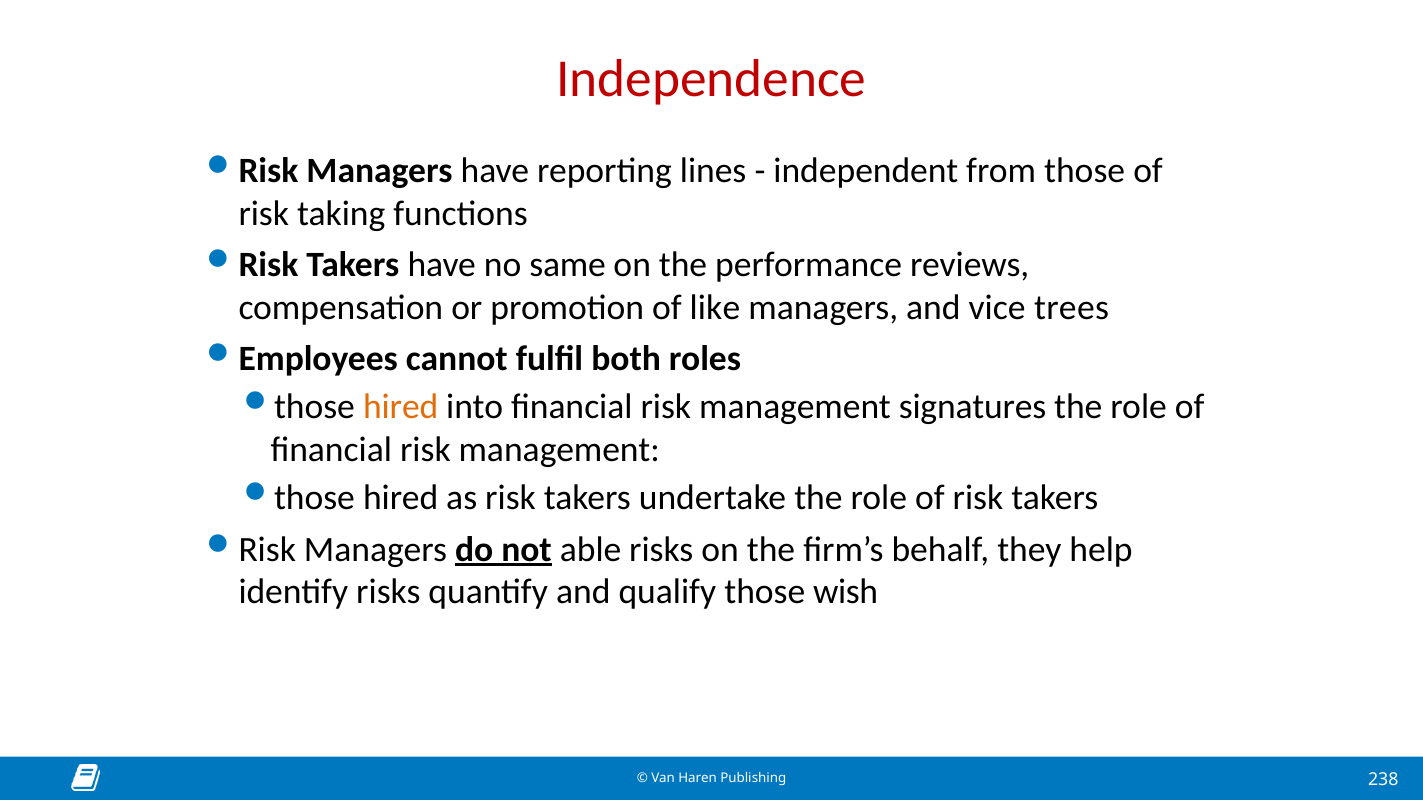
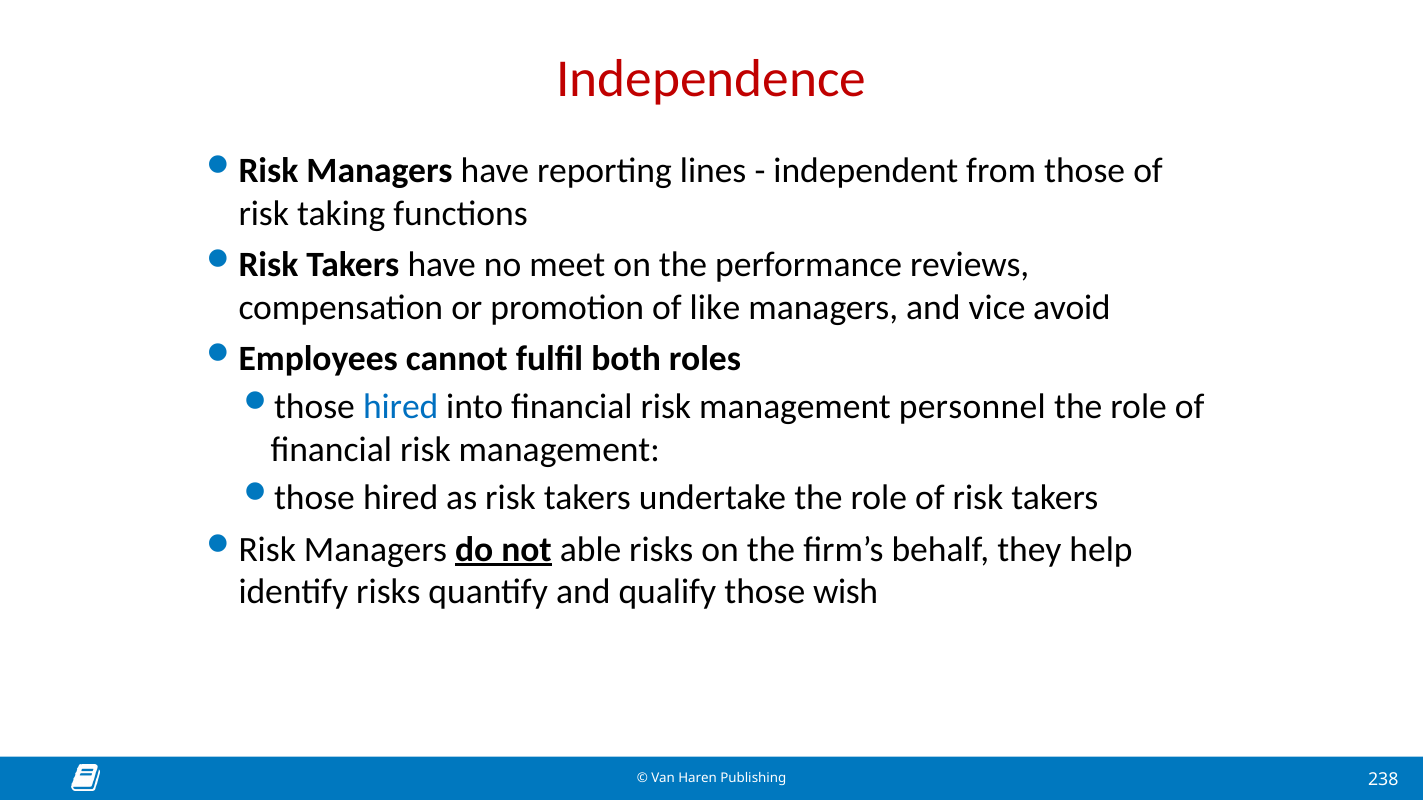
same: same -> meet (567, 265)
trees: trees -> avoid (1072, 308)
hired colour: orange -> blue (401, 407)
signatures: signatures -> personnel (972, 407)
